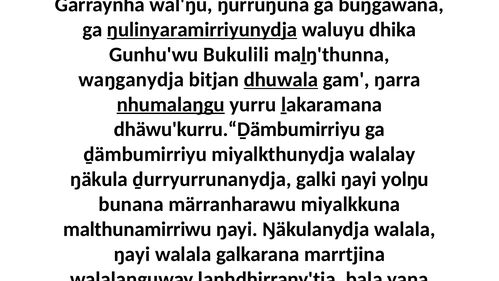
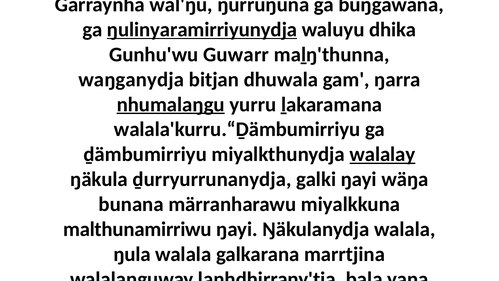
Bukulili: Bukulili -> Guwarr (236, 54)
dhuwala underline: present -> none (281, 79)
dhäwu'kurru.“Ḏämbumirriyu: dhäwu'kurru.“Ḏämbumirriyu -> walala'kurru.“Ḏämbumirriyu (237, 129)
walalay underline: none -> present (382, 154)
yolŋu: yolŋu -> wäŋa (405, 179)
ŋayi: ŋayi -> ŋula (132, 254)
